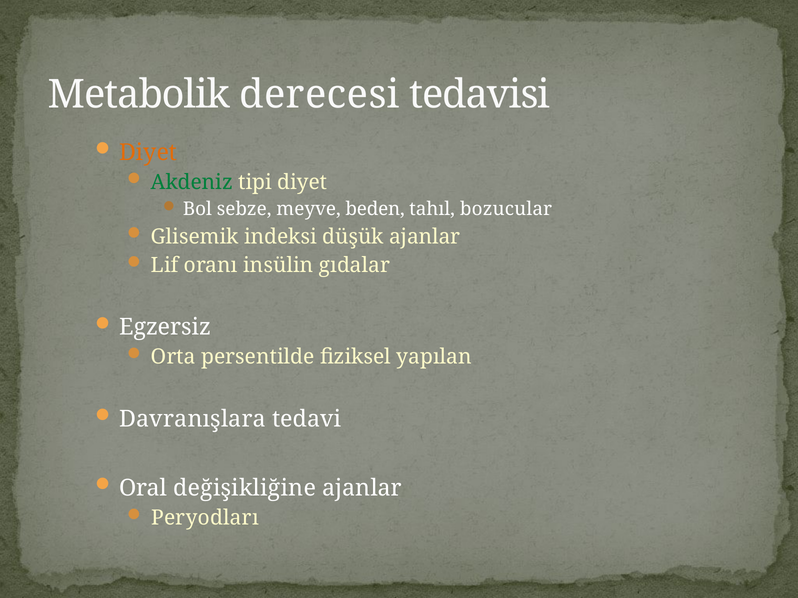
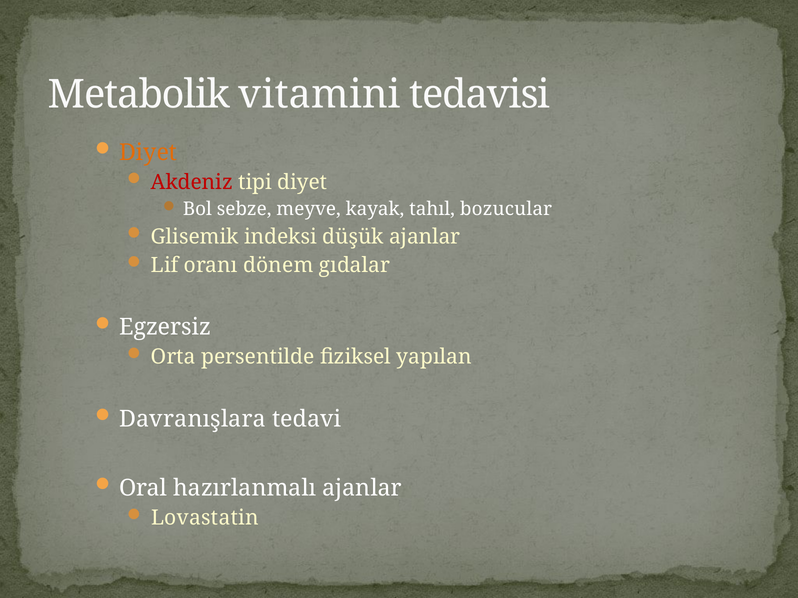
derecesi: derecesi -> vitamini (320, 95)
Akdeniz colour: green -> red (192, 182)
beden: beden -> kayak (375, 209)
insülin: insülin -> dönem (278, 265)
değişikliğine: değişikliğine -> hazırlanmalı (245, 488)
Peryodları: Peryodları -> Lovastatin (205, 518)
